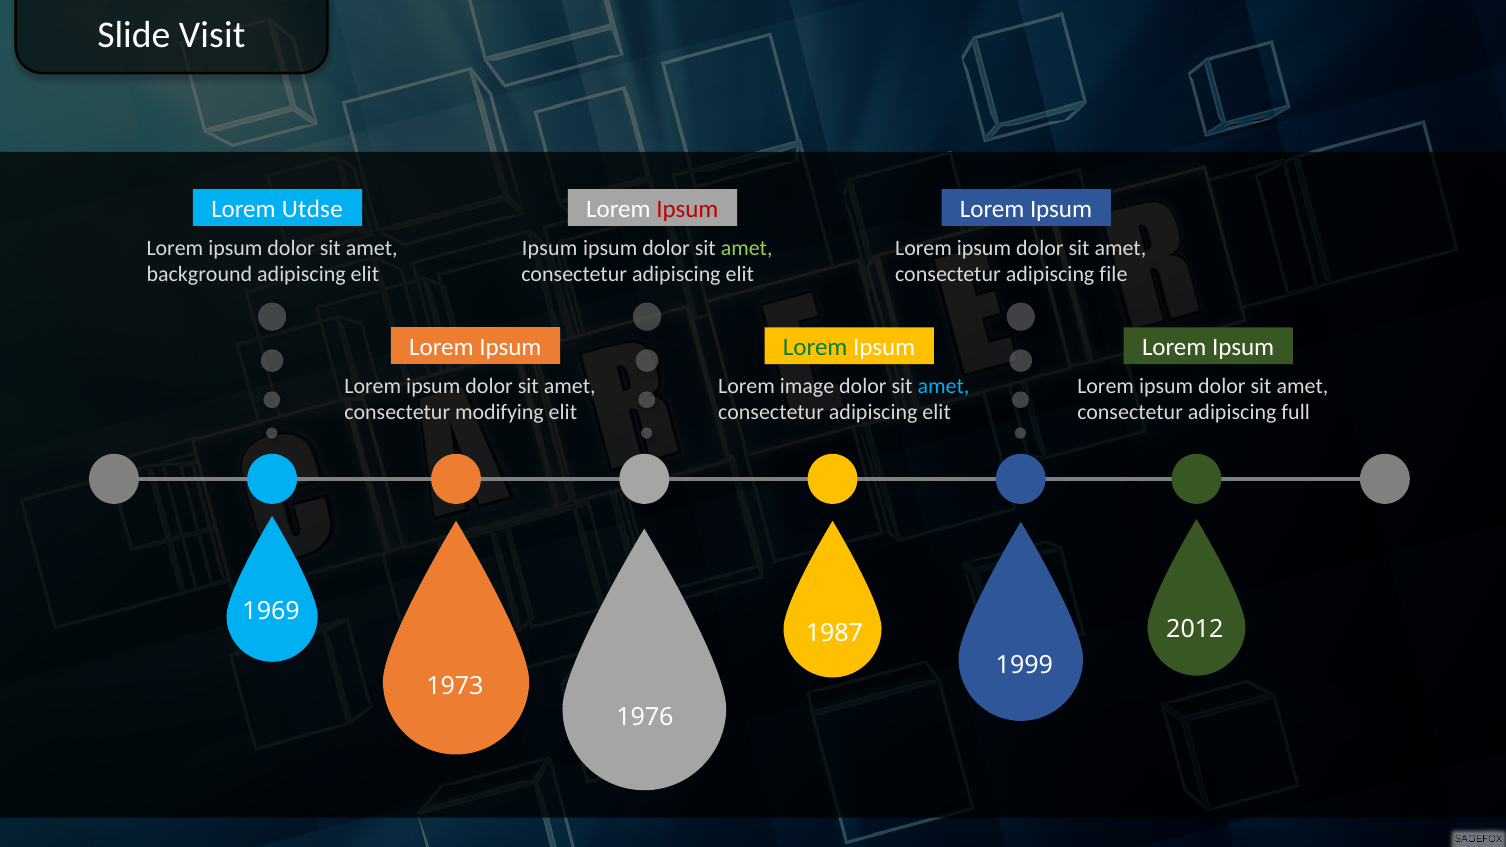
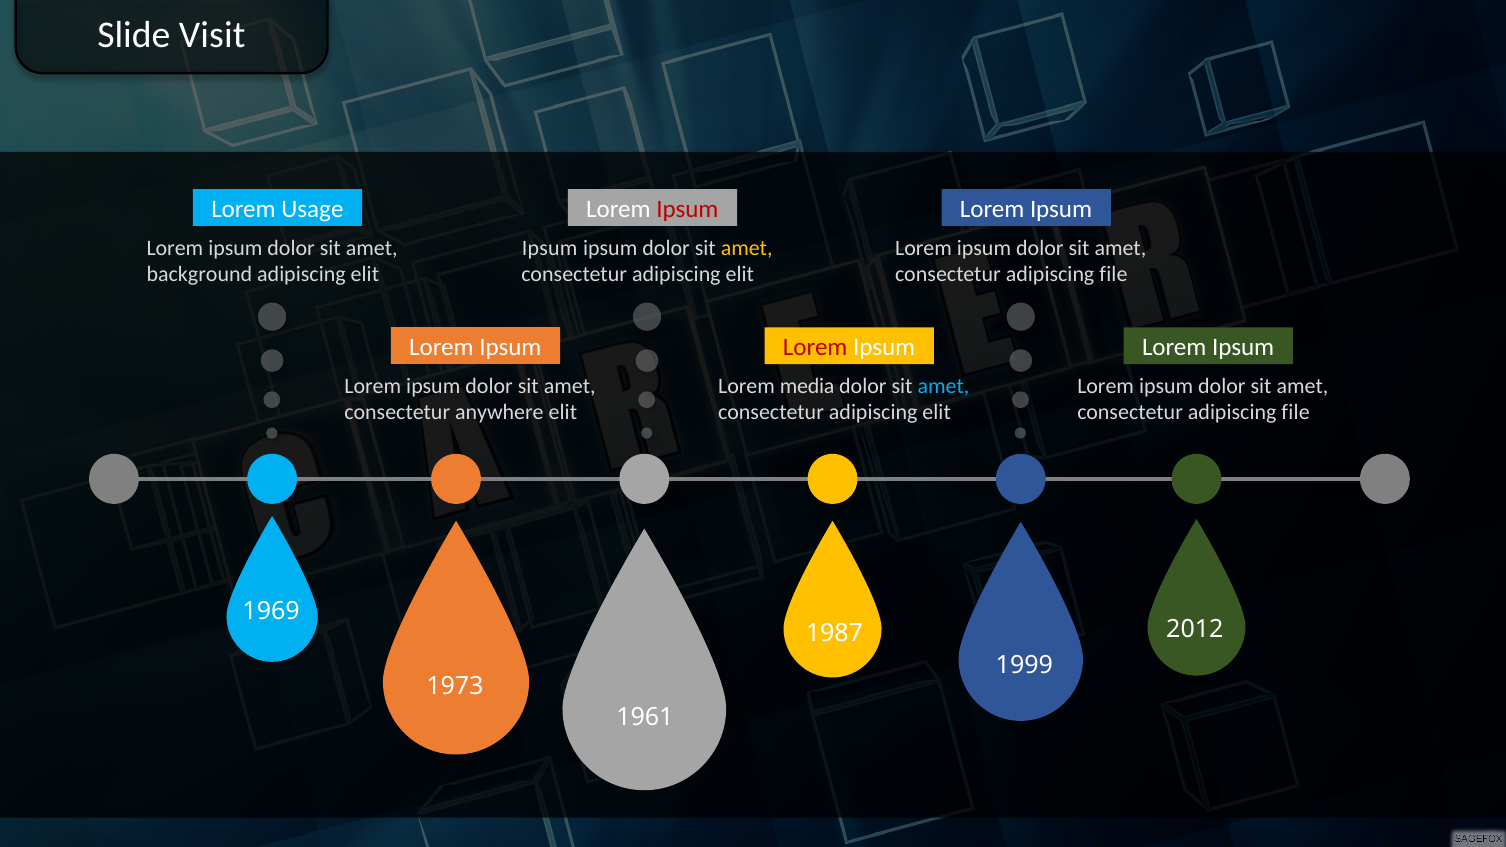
Utdse: Utdse -> Usage (312, 209)
amet colour: light green -> yellow (747, 248)
Lorem colour: green -> red (815, 348)
image: image -> media (807, 386)
modifying: modifying -> anywhere (499, 413)
full: full -> file (1296, 413)
1976: 1976 -> 1961 (645, 717)
